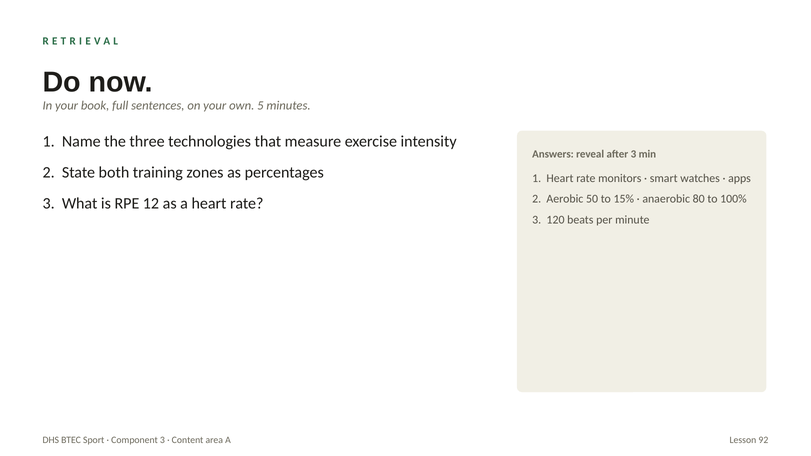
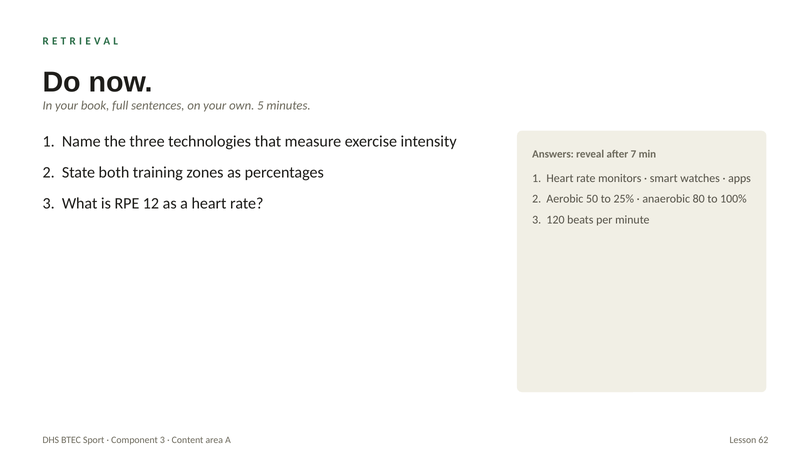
after 3: 3 -> 7 (633, 154)
15%: 15% -> 25% (624, 199)
92: 92 -> 62 (763, 440)
